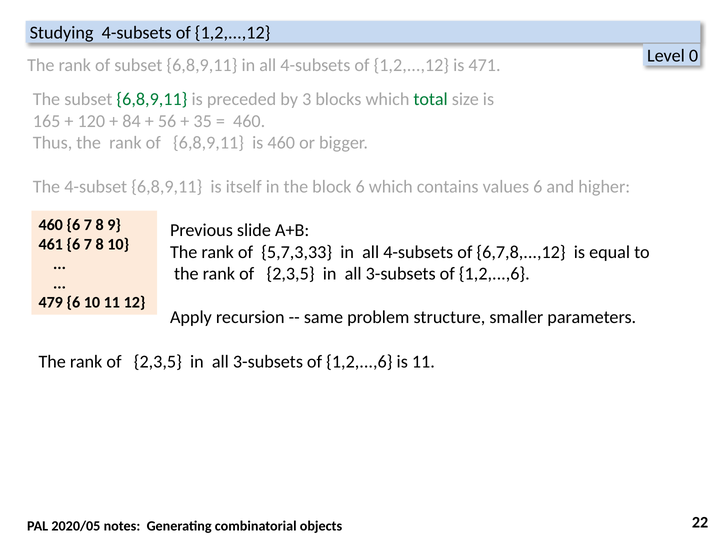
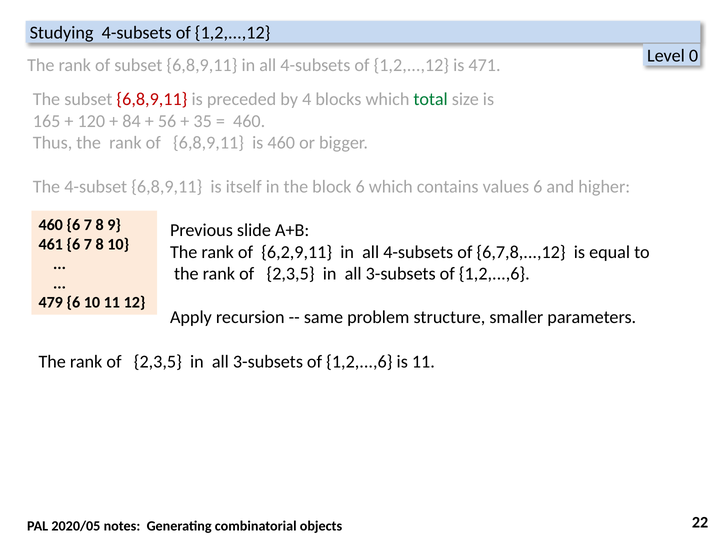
6,8,9,11 colour: green -> red (152, 99)
3: 3 -> 4 (307, 99)
5,7,3,33: 5,7,3,33 -> 6,2,9,11 (297, 252)
